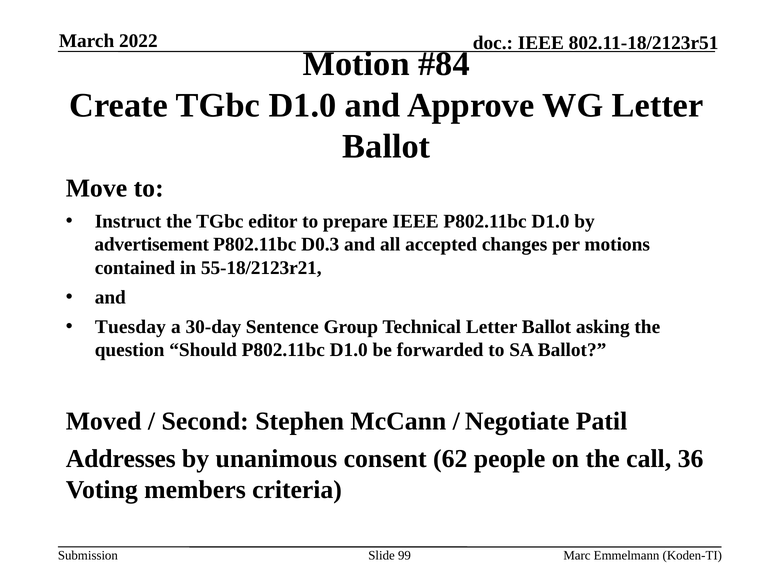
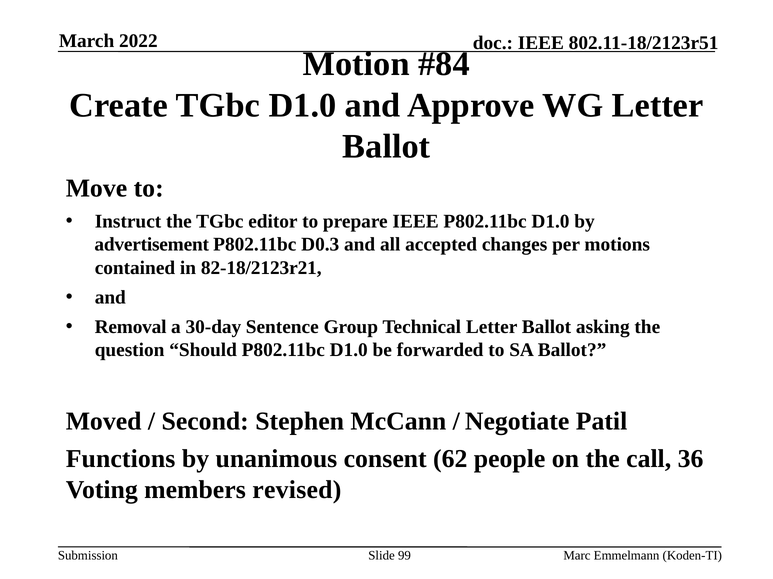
55-18/2123r21: 55-18/2123r21 -> 82-18/2123r21 (261, 268)
Tuesday: Tuesday -> Removal (131, 327)
Addresses: Addresses -> Functions (121, 459)
criteria: criteria -> revised (297, 490)
